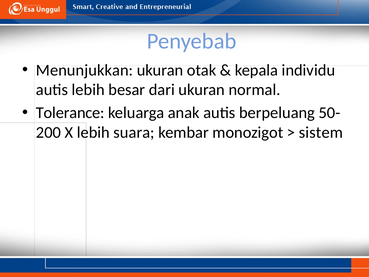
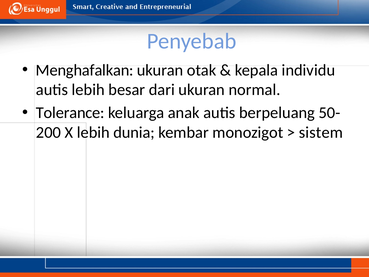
Menunjukkan: Menunjukkan -> Menghafalkan (85, 70)
suara: suara -> dunia (134, 132)
